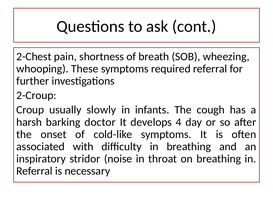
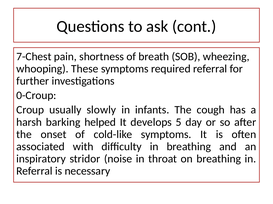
2-Chest: 2-Chest -> 7-Chest (34, 57)
2-Croup: 2-Croup -> 0-Croup (36, 96)
doctor: doctor -> helped (100, 123)
4: 4 -> 5 (179, 123)
